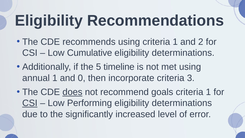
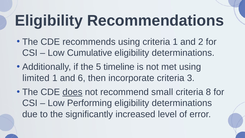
annual: annual -> limited (36, 78)
0: 0 -> 6 (82, 78)
goals: goals -> small (162, 92)
1: 1 -> 8 (208, 92)
CSI underline: present -> none (30, 103)
